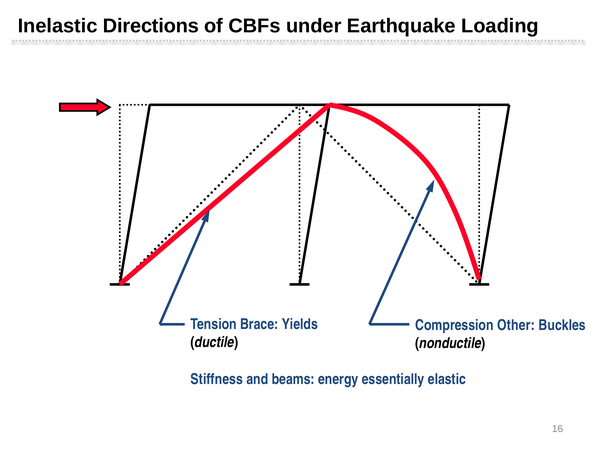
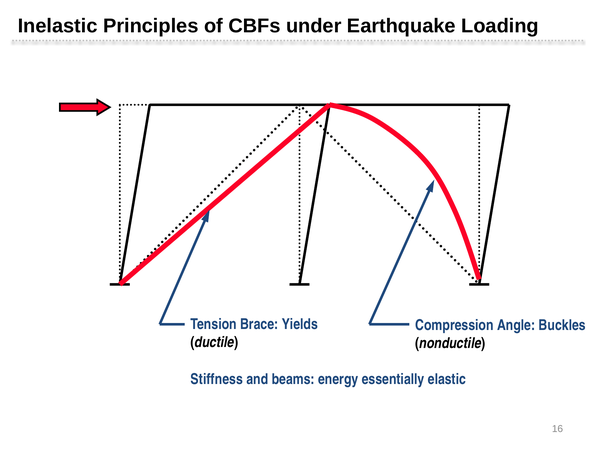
Directions: Directions -> Principles (151, 26)
Other: Other -> Angle (516, 325)
